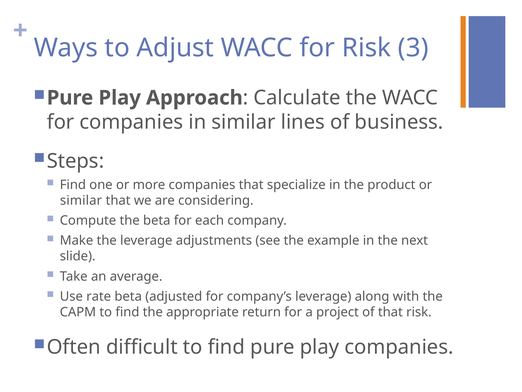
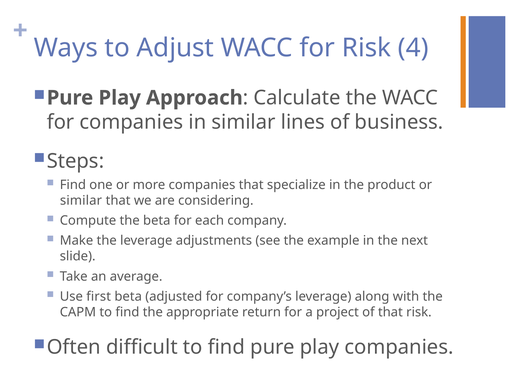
3: 3 -> 4 (413, 48)
rate: rate -> first (99, 296)
